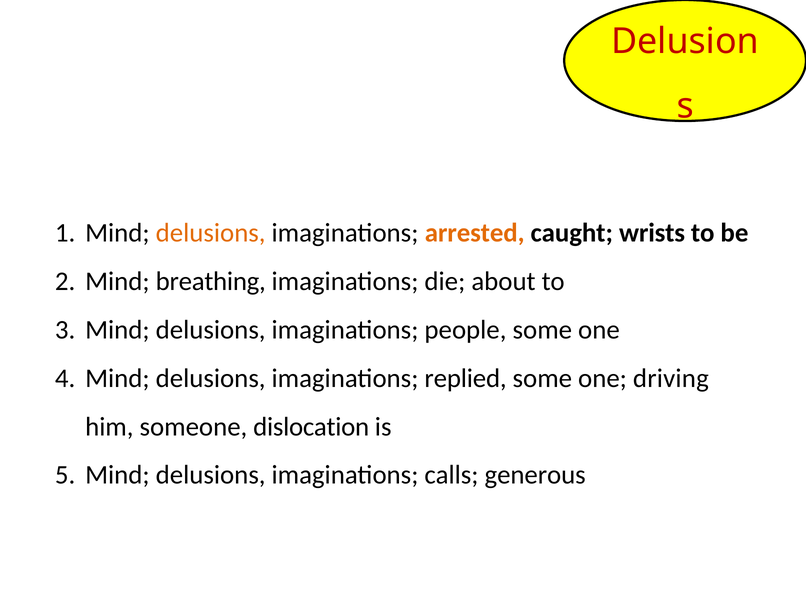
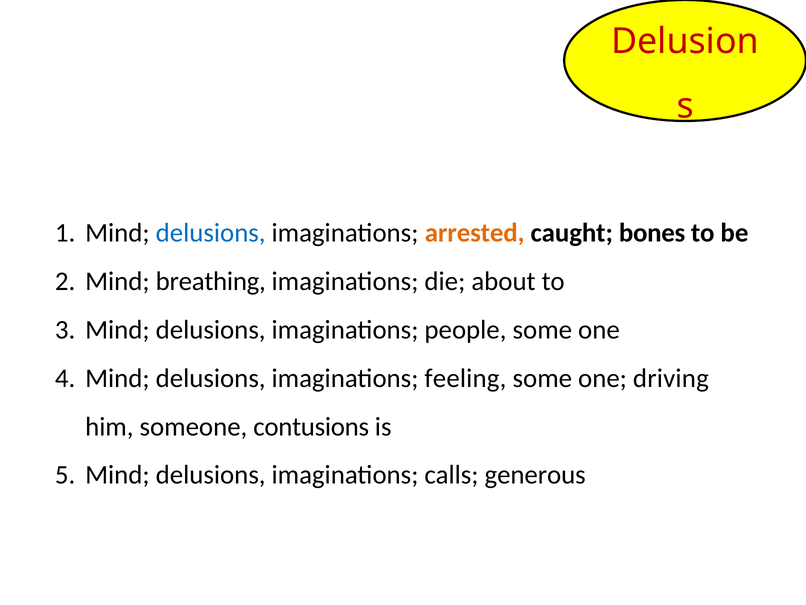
delusions colour: orange -> blue (211, 233)
wrists: wrists -> bones (652, 233)
replied: replied -> feeling (465, 378)
dislocation: dislocation -> contusions (311, 426)
